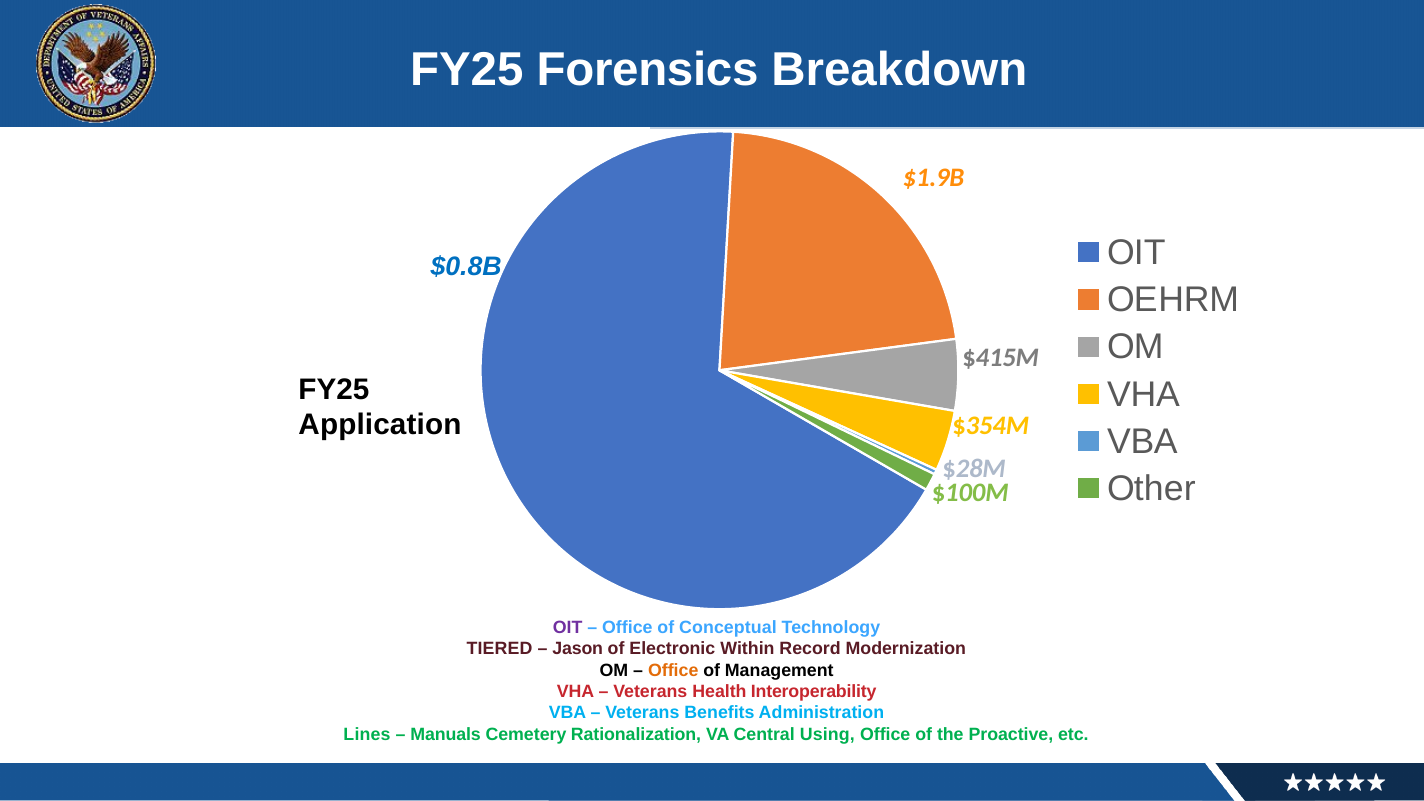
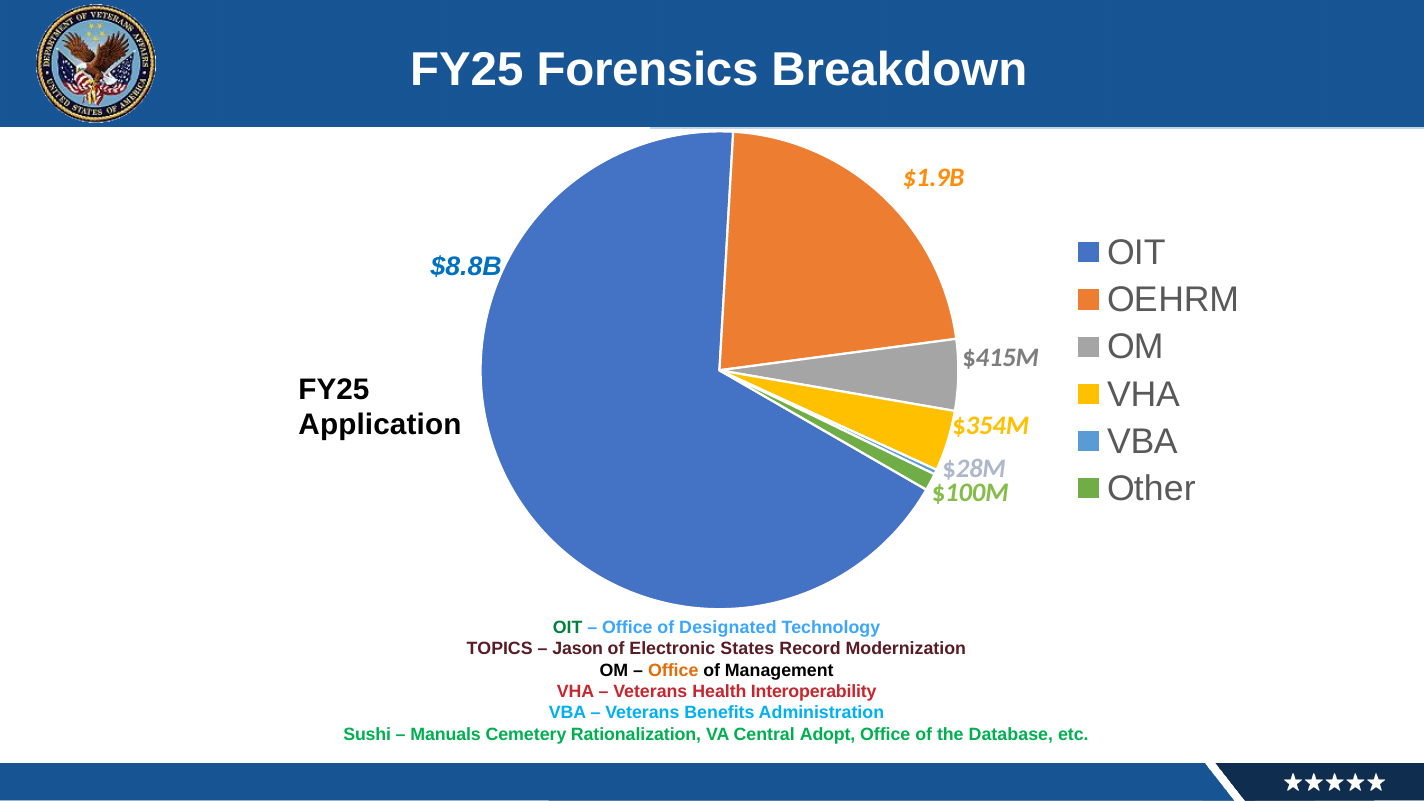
$0.8B: $0.8B -> $8.8B (466, 267)
OIT colour: purple -> green (568, 628)
Conceptual: Conceptual -> Designated (728, 628)
TIERED: TIERED -> TOPICS (500, 649)
Within: Within -> States (747, 649)
Lines: Lines -> Sushi (367, 734)
Using: Using -> Adopt (828, 734)
Proactive: Proactive -> Database (1011, 734)
